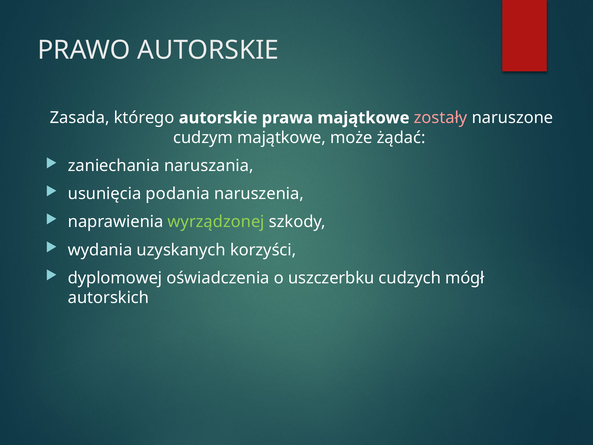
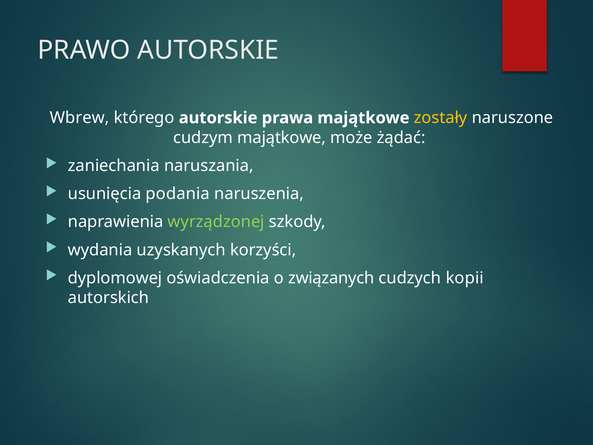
Zasada: Zasada -> Wbrew (80, 118)
zostały colour: pink -> yellow (441, 118)
uszczerbku: uszczerbku -> związanych (331, 278)
mógł: mógł -> kopii (465, 278)
